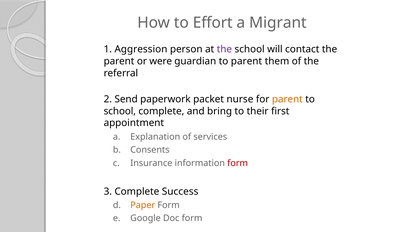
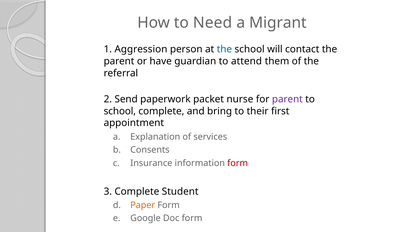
Effort: Effort -> Need (213, 23)
the colour: purple -> blue (224, 49)
were: were -> have (161, 61)
to parent: parent -> attend (247, 61)
parent colour: orange -> purple (287, 99)
Success: Success -> Student (180, 191)
